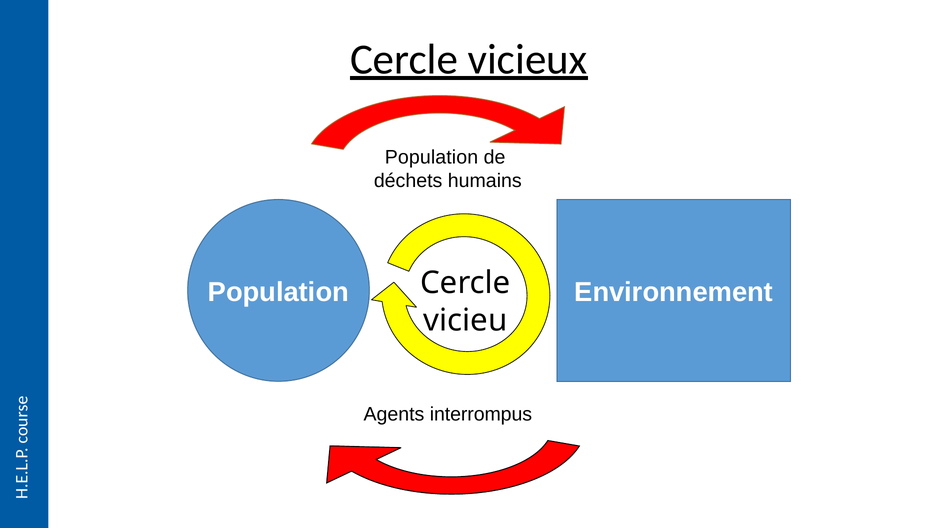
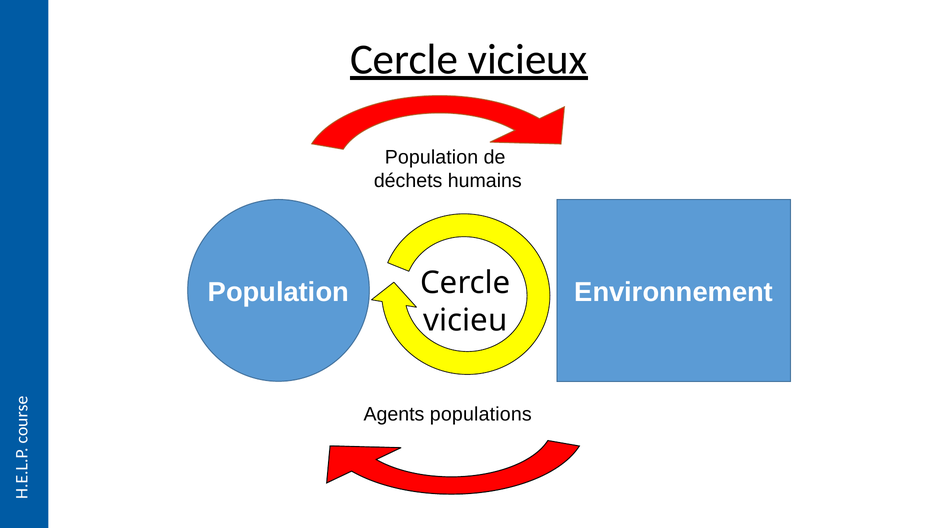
interrompus: interrompus -> populations (481, 414)
